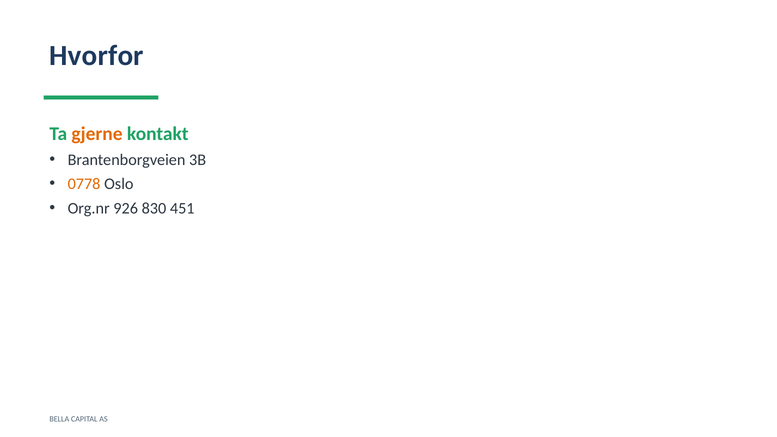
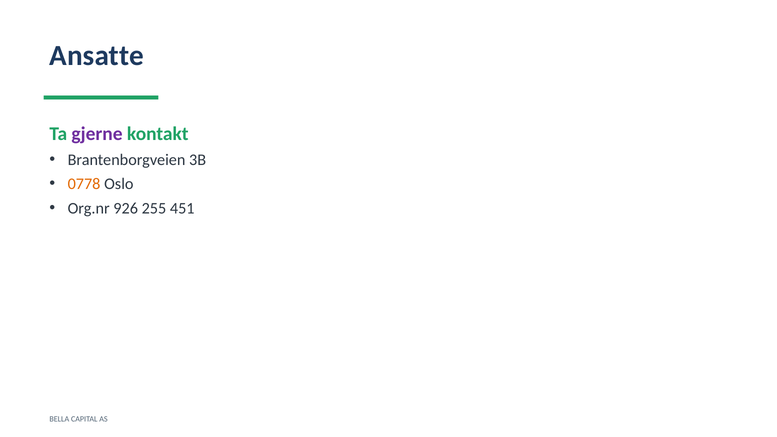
Hvorfor: Hvorfor -> Ansatte (97, 55)
gjerne colour: orange -> purple (97, 134)
830: 830 -> 255 (154, 208)
